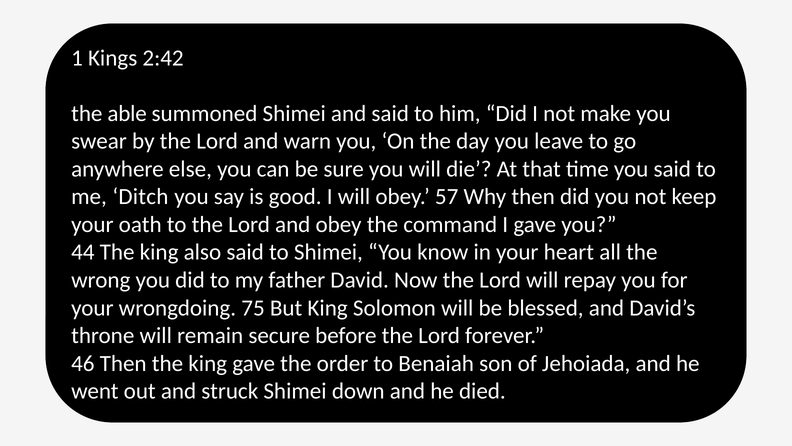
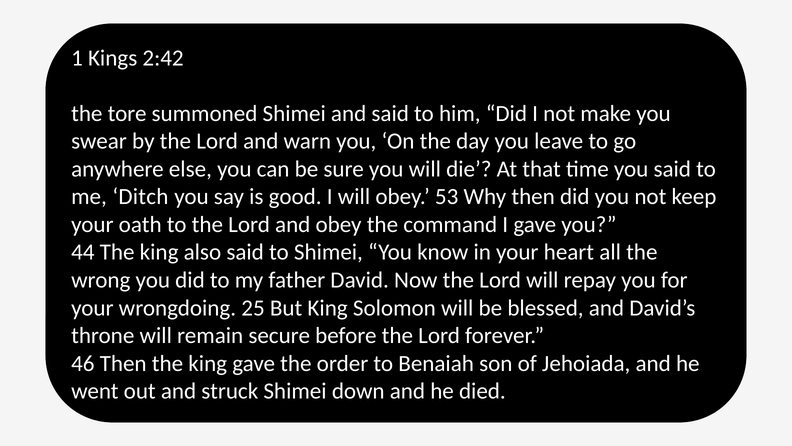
able: able -> tore (127, 113)
57: 57 -> 53 (447, 197)
75: 75 -> 25 (253, 308)
